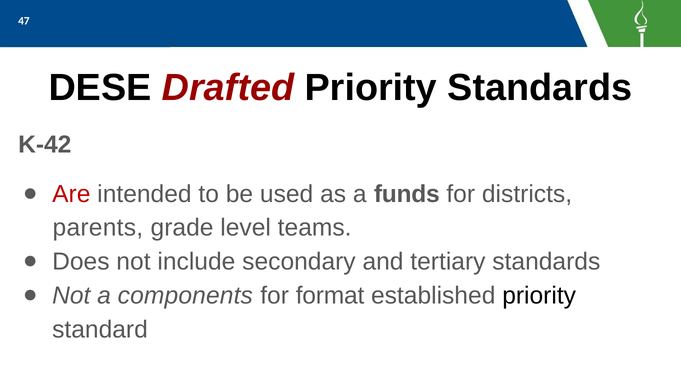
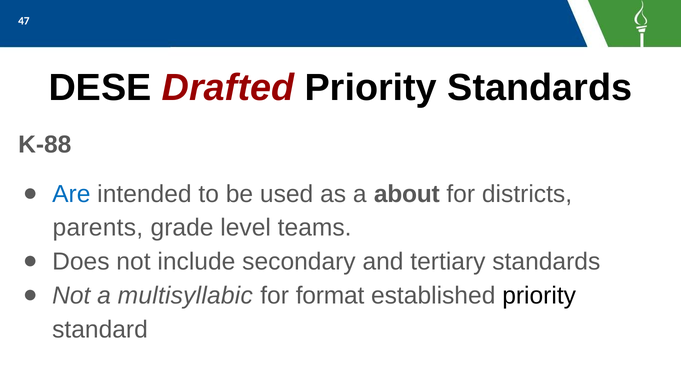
K-42: K-42 -> K-88 (45, 145)
Are colour: red -> blue (71, 194)
funds: funds -> about (407, 194)
components: components -> multisyllabic (185, 296)
